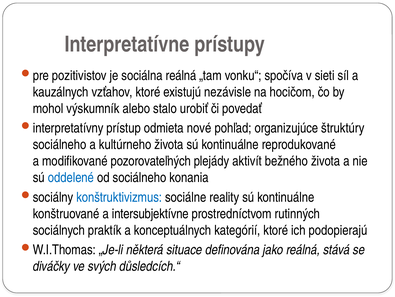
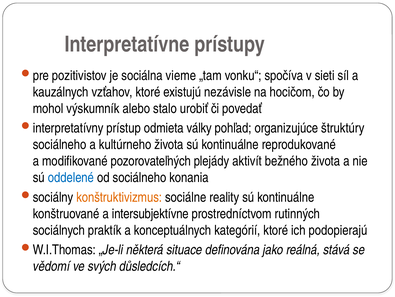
sociálna reálná: reálná -> vieme (181, 75)
nové: nové -> války (199, 128)
konštruktivizmus colour: blue -> orange (119, 197)
diváčky: diváčky -> vědomí (51, 266)
